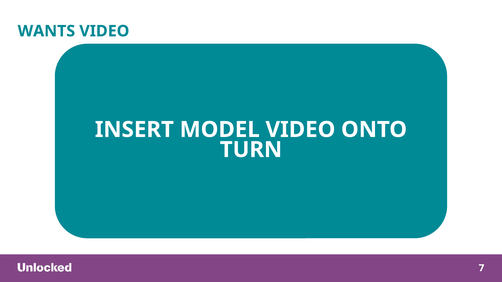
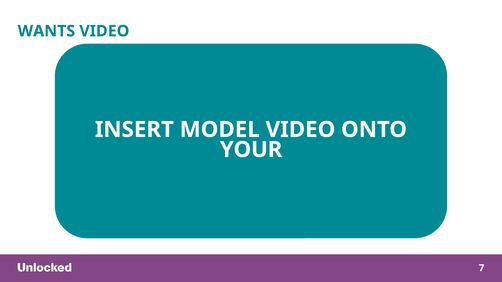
TURN: TURN -> YOUR (251, 150)
